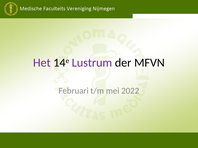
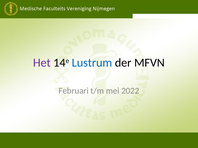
Lustrum colour: purple -> blue (92, 63)
